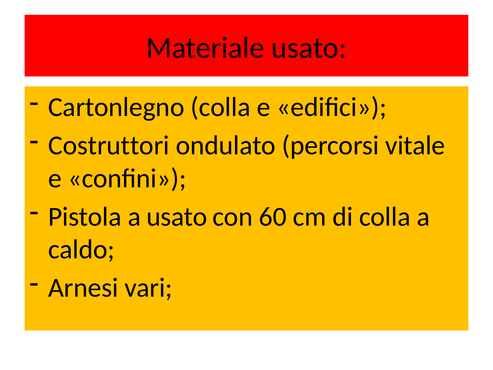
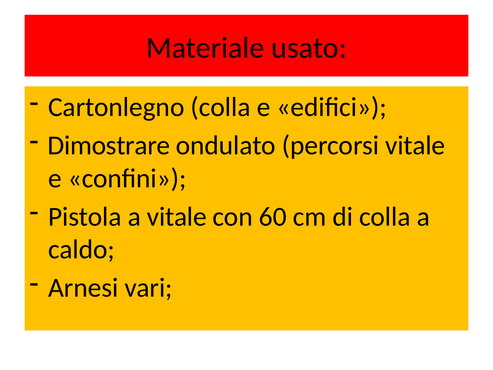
Costruttori: Costruttori -> Dimostrare (109, 145)
a usato: usato -> vitale (177, 217)
